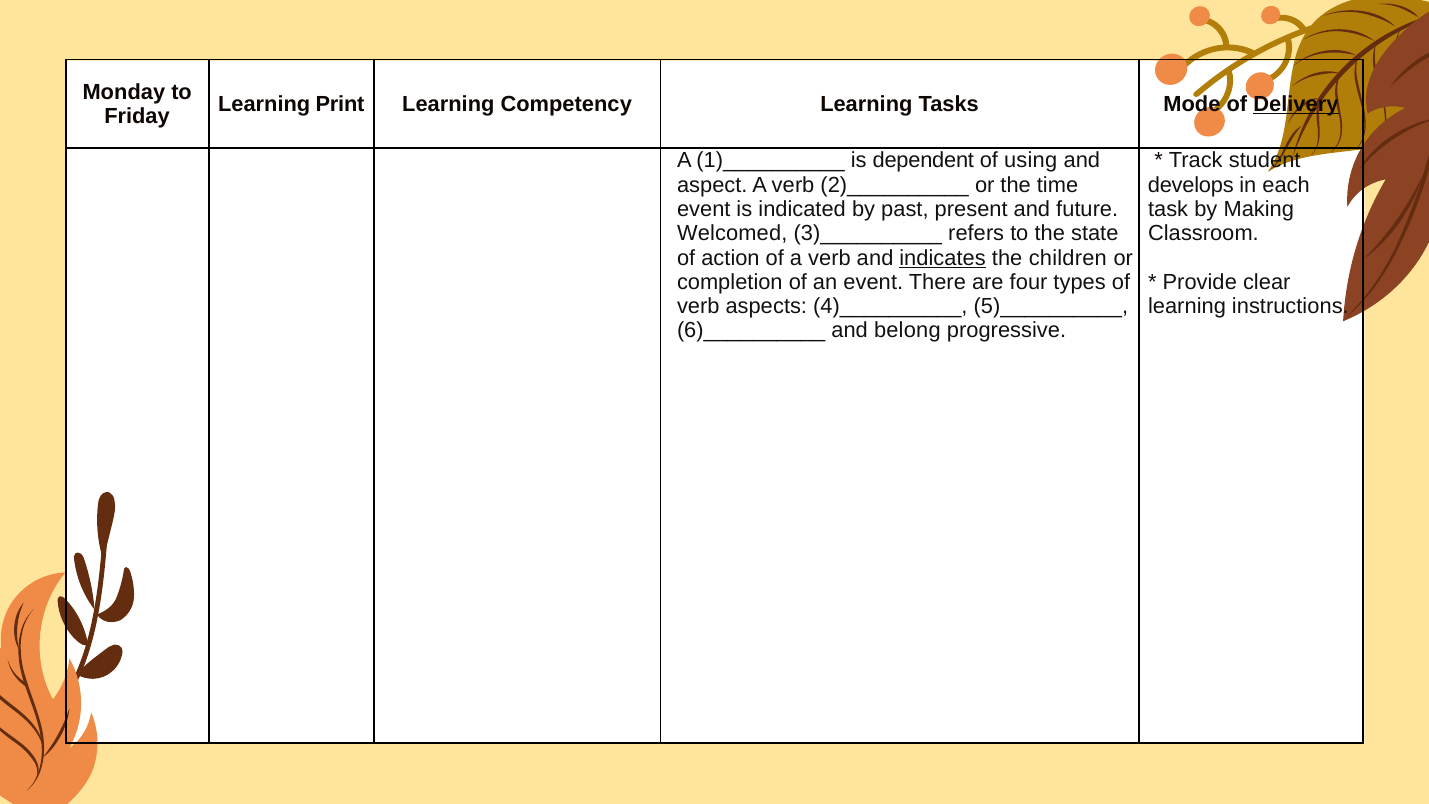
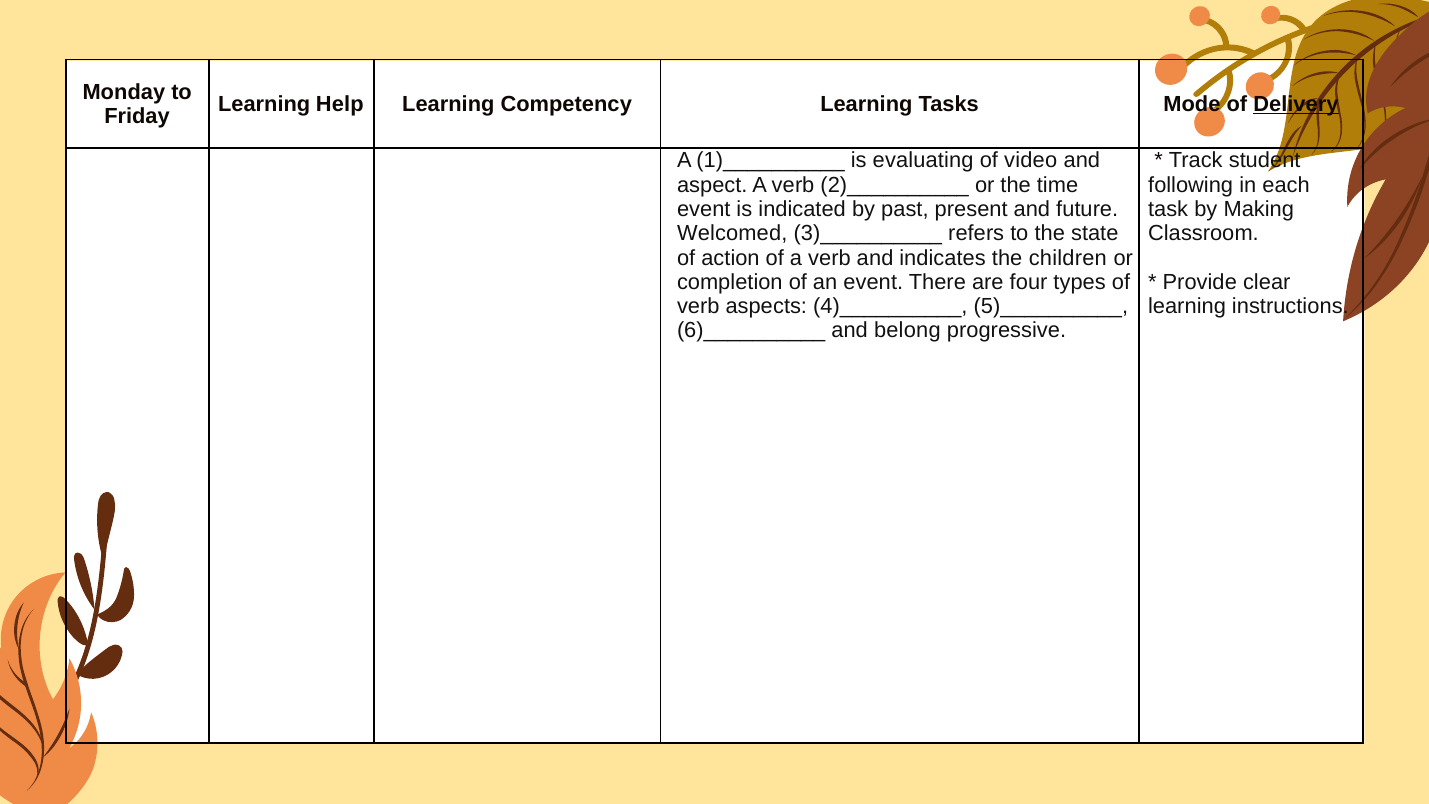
Print: Print -> Help (340, 104)
dependent: dependent -> evaluating (923, 161)
using: using -> video (1031, 161)
develops: develops -> following (1191, 185)
indicates underline: present -> none (943, 258)
